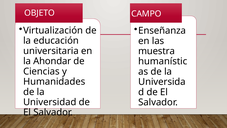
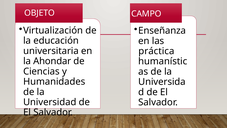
muestra: muestra -> práctica (156, 51)
